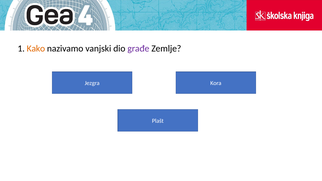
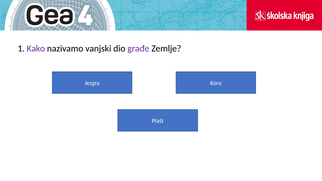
Kako colour: orange -> purple (36, 48)
